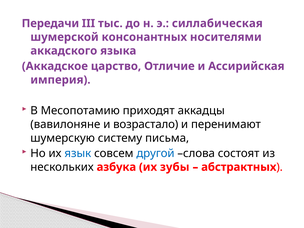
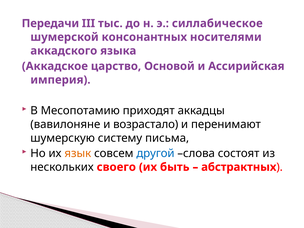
силлабическая: силлабическая -> силлабическое (217, 23)
Отличие: Отличие -> Основой (169, 66)
язык colour: blue -> orange (78, 153)
азбука: азбука -> своего (116, 167)
зубы: зубы -> быть (175, 167)
